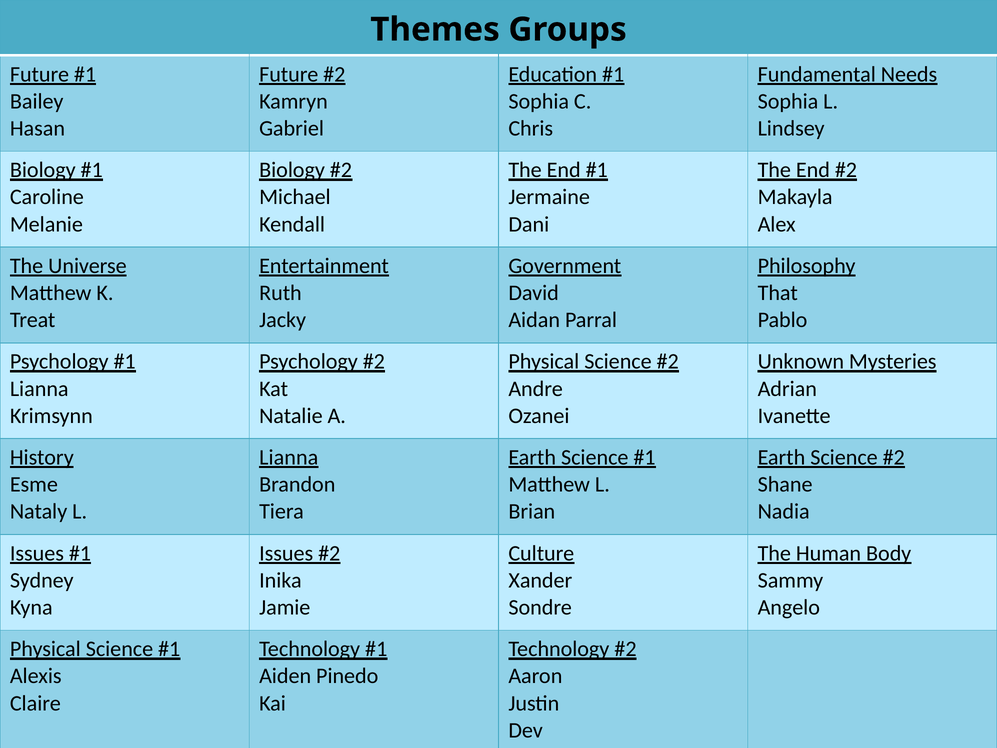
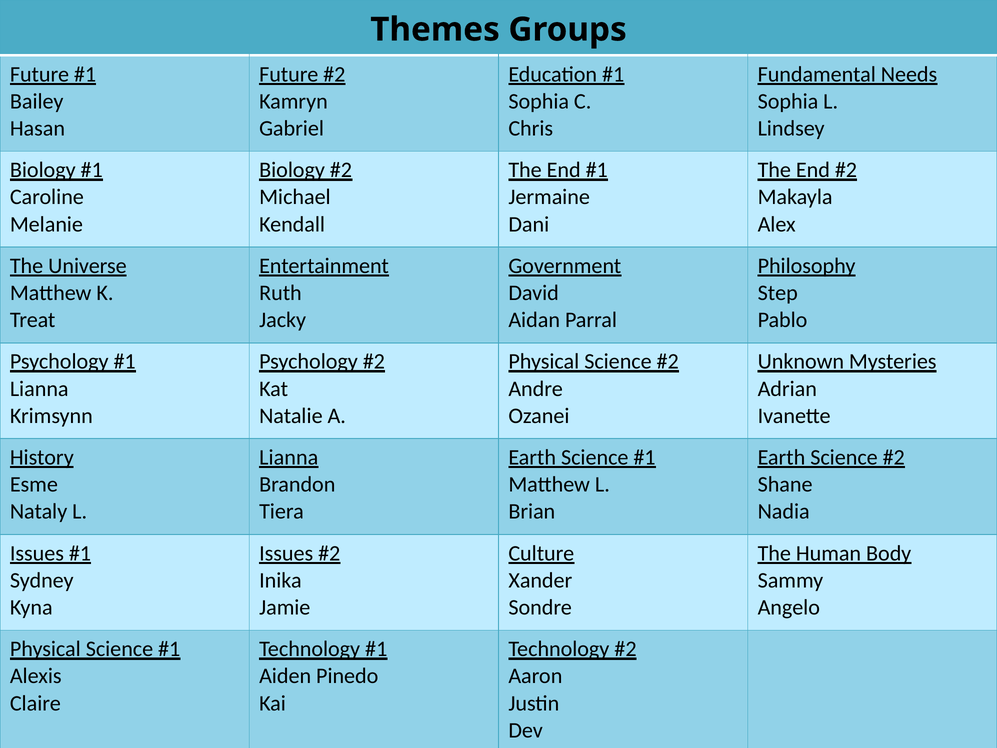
That: That -> Step (778, 293)
